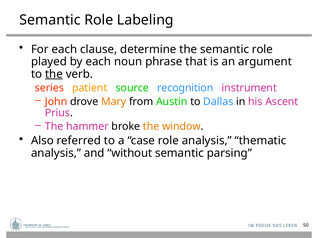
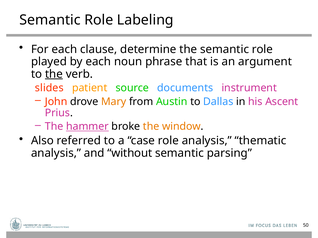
series: series -> slides (49, 88)
recognition: recognition -> documents (185, 88)
hammer underline: none -> present (87, 127)
